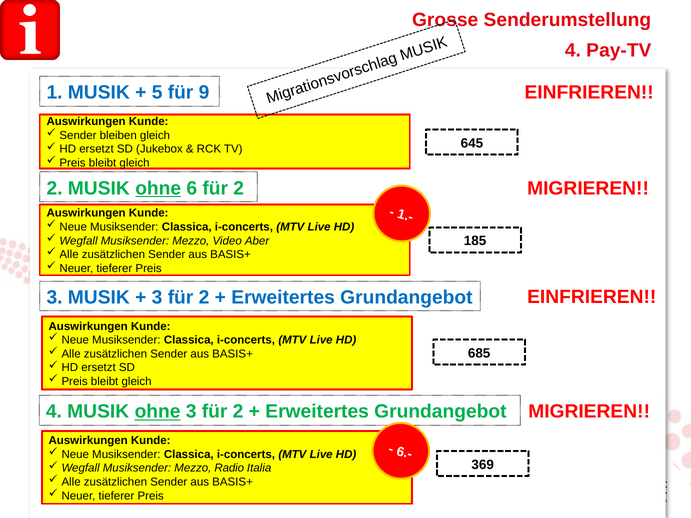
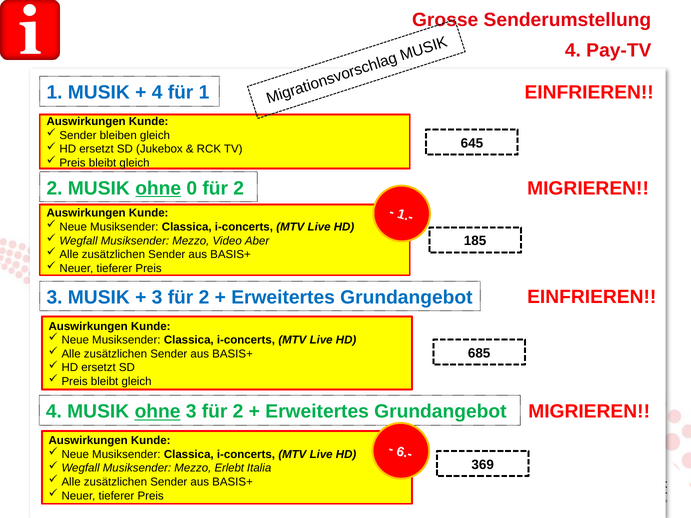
5: 5 -> 4 (157, 93)
für 9: 9 -> 1 (204, 93)
6: 6 -> 0 (192, 188)
Radio: Radio -> Erlebt (229, 468)
